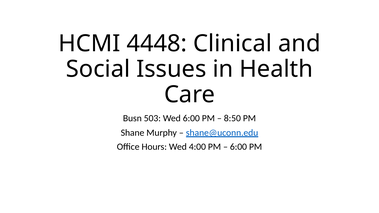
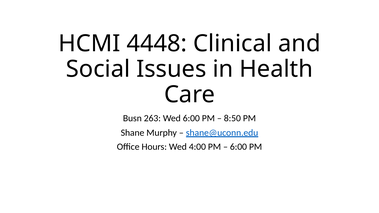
503: 503 -> 263 (152, 118)
